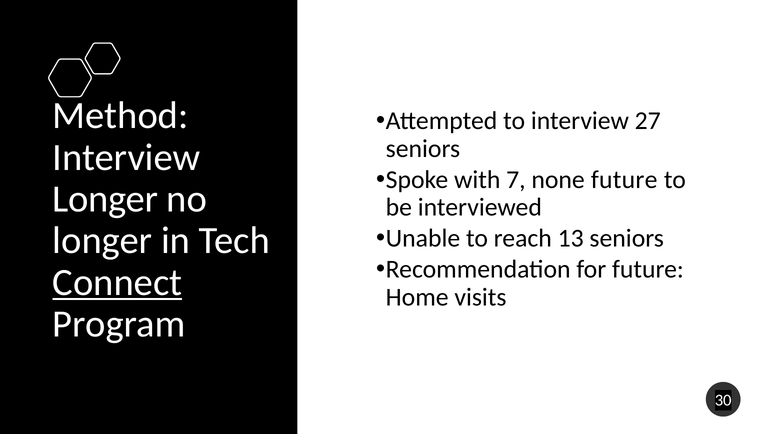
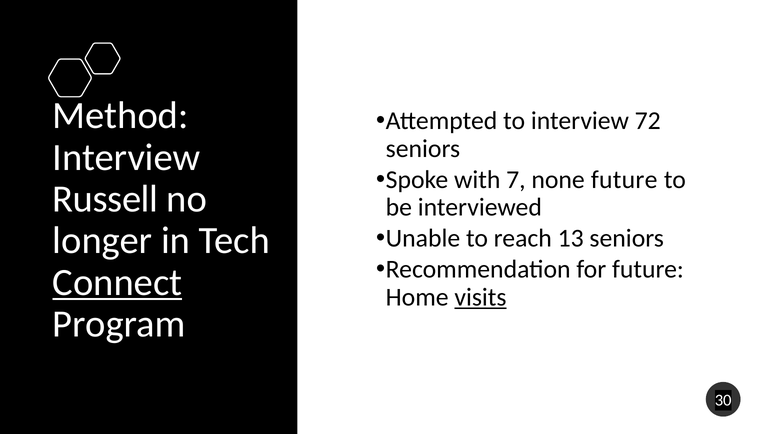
27: 27 -> 72 (648, 121)
Longer: Longer -> Russell (105, 199)
visits underline: none -> present (480, 297)
